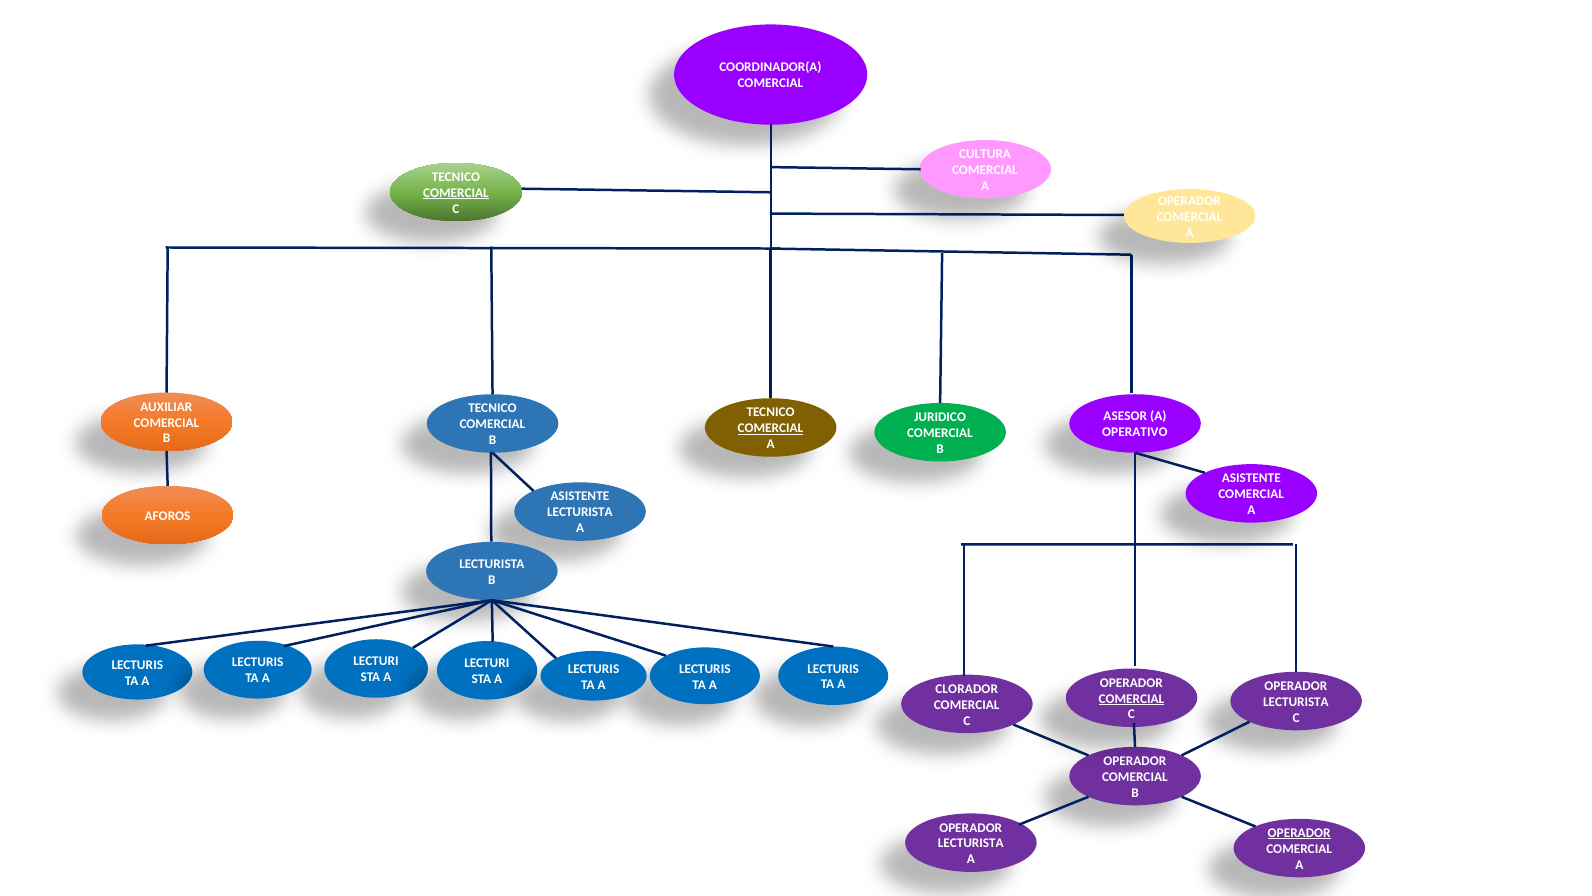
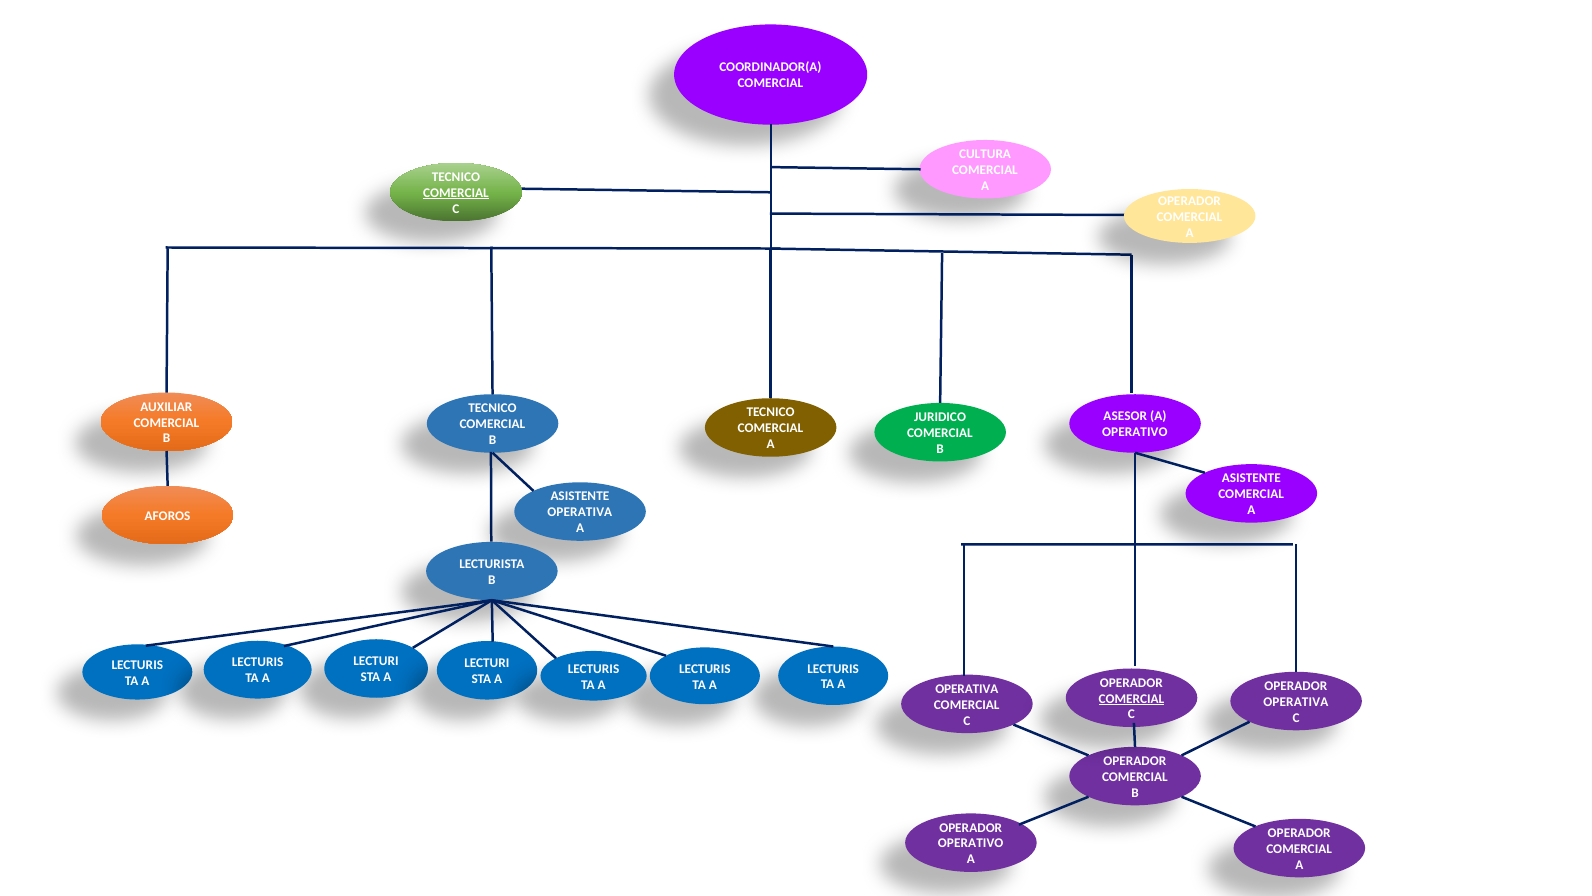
COMERCIAL underline: present -> none (770, 428)
LECTURISTA: LECTURISTA -> OPERATIVA (580, 512)
CLORADOR: CLORADOR -> OPERATIVA (967, 688)
LECTURISTA: LECTURISTA -> OPERATIVA (1296, 702)
OPERADOR underline: present -> none (1299, 833)
LECTURISTA: LECTURISTA -> OPERATIVO (971, 843)
